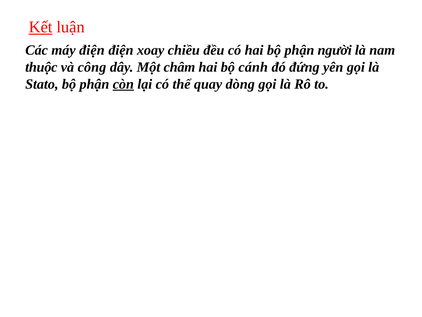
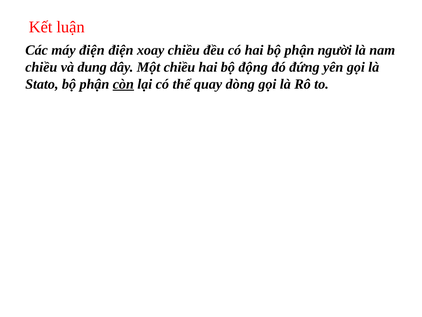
Kết underline: present -> none (41, 27)
thuộc: thuộc -> chiều (41, 67)
công: công -> dung (92, 67)
Một châm: châm -> chiều (179, 67)
cánh: cánh -> động (253, 67)
